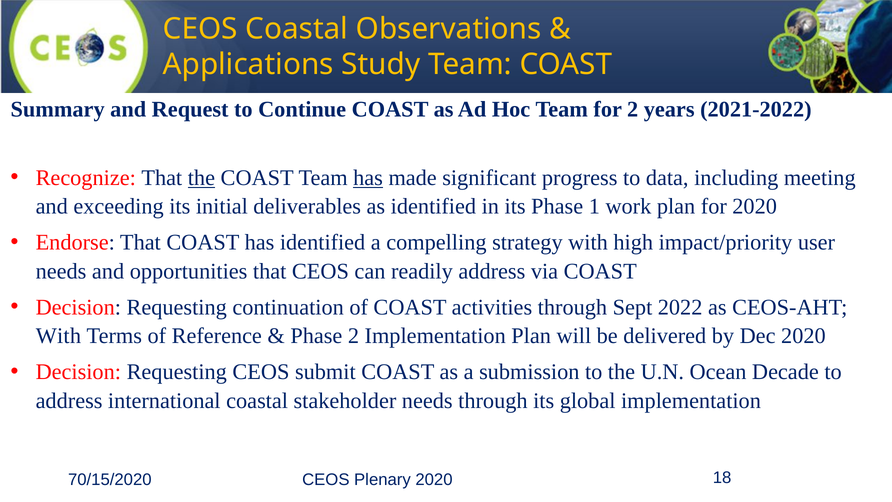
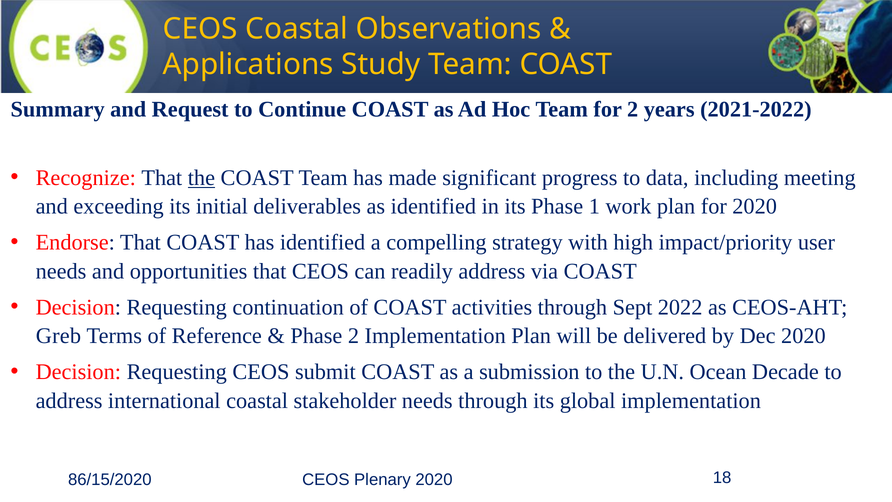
has underline: present -> none (368, 178)
With: With -> Greb (58, 336)
70/15/2020: 70/15/2020 -> 86/15/2020 (110, 480)
